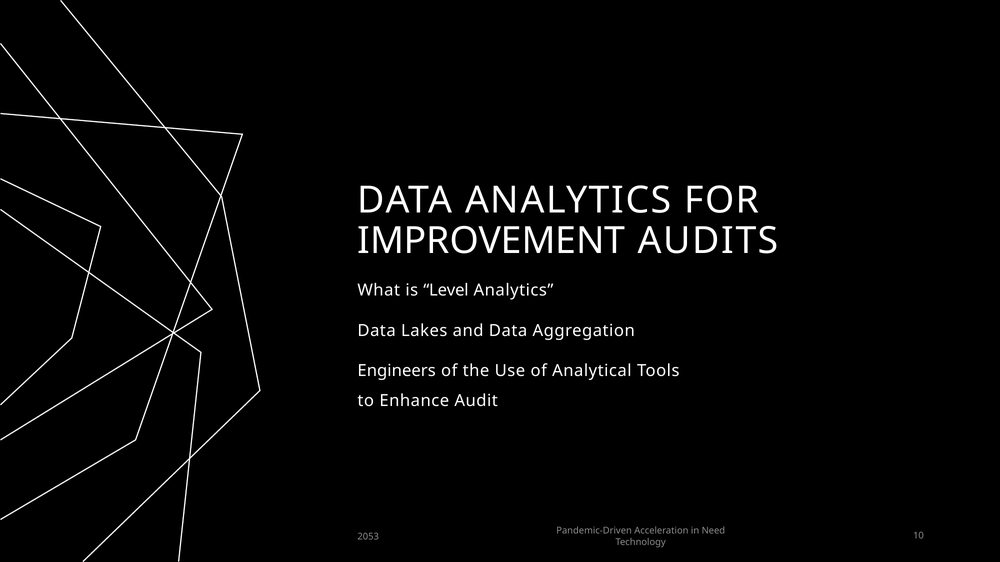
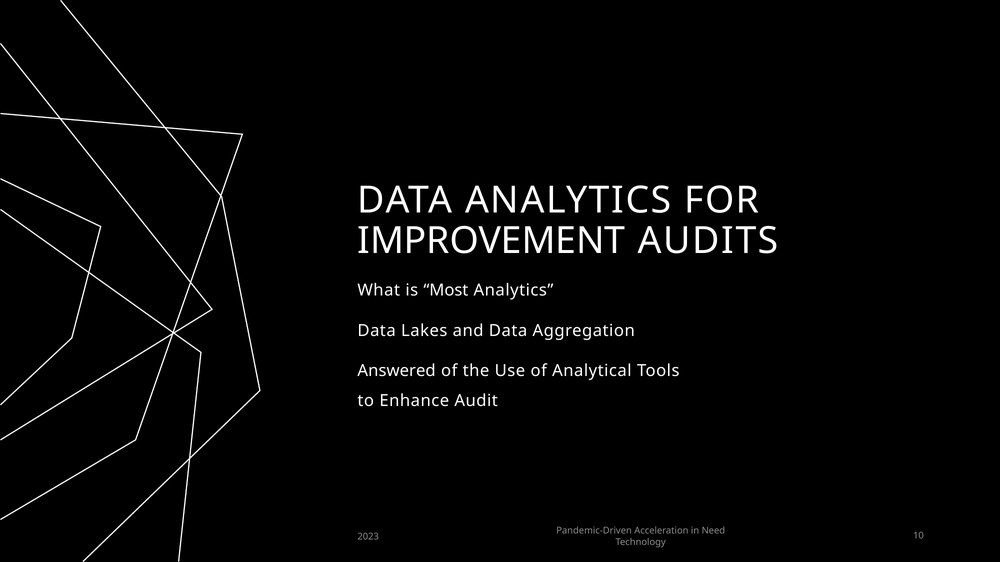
Level: Level -> Most (446, 290)
Engineers: Engineers -> Answered (397, 371)
2053: 2053 -> 2023 (368, 537)
